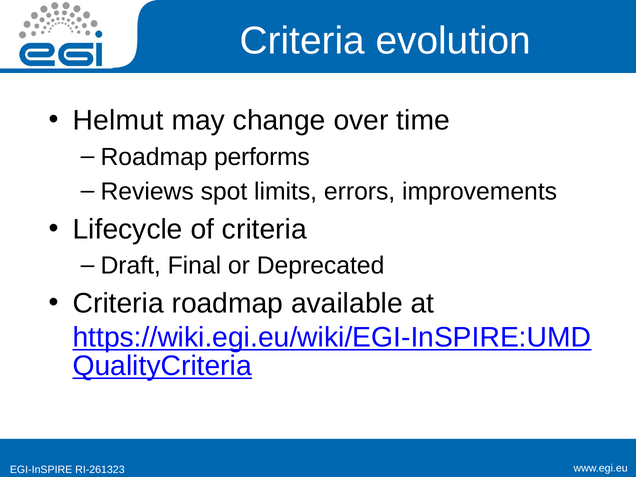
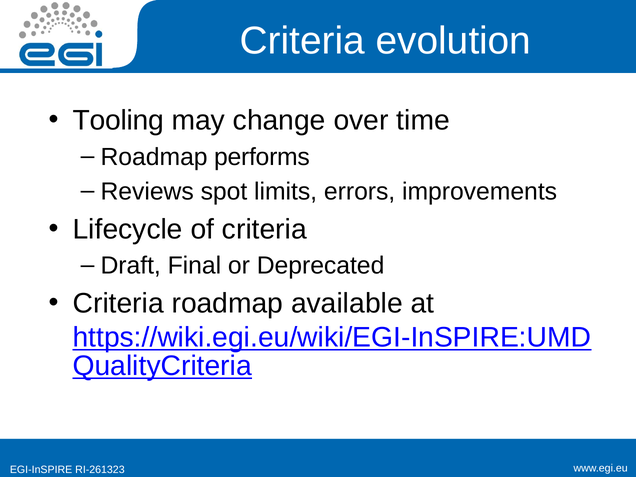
Helmut: Helmut -> Tooling (118, 120)
